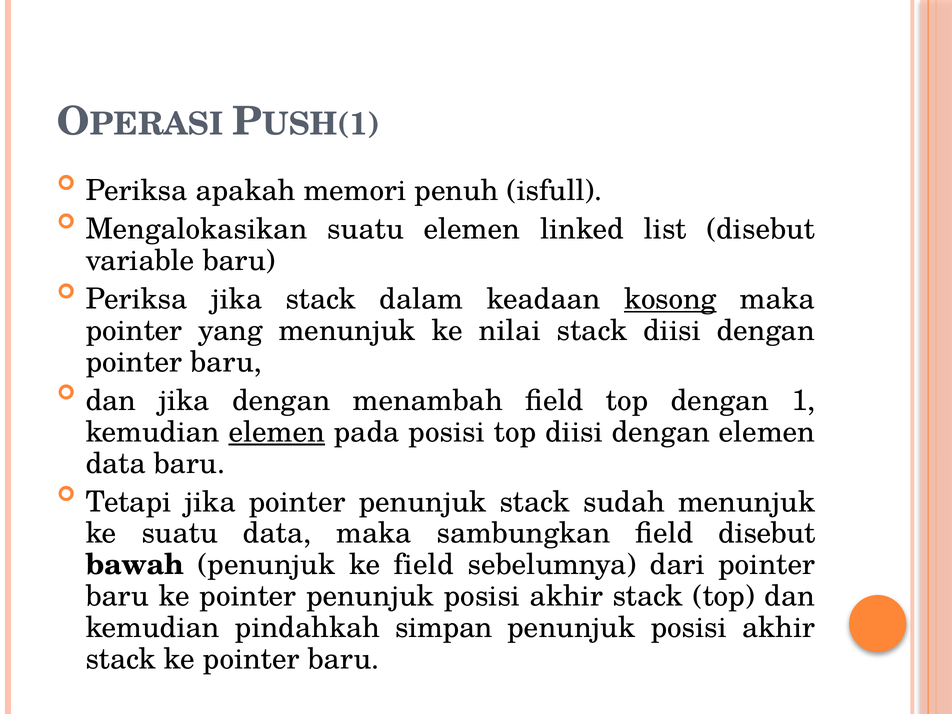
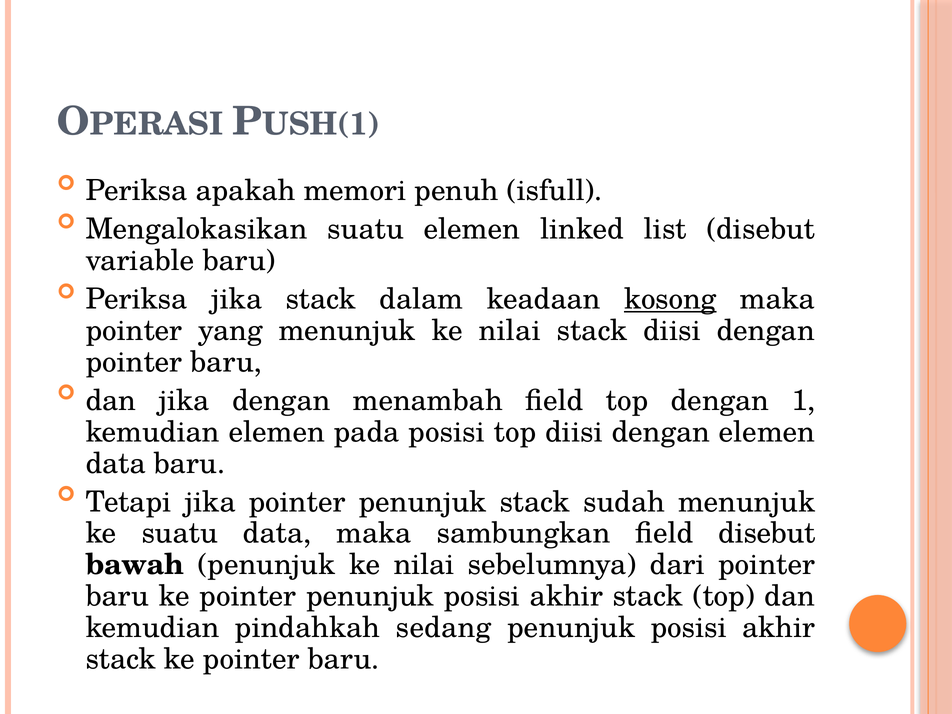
elemen underline: present -> none (277, 432)
penunjuk ke field: field -> nilai (424, 565)
simpan: simpan -> sedang (444, 628)
